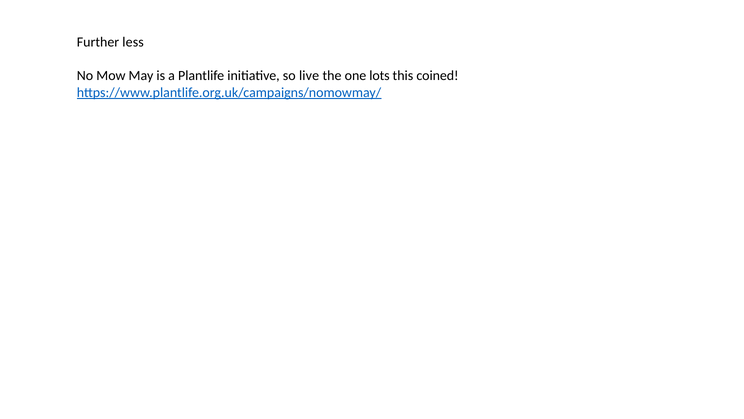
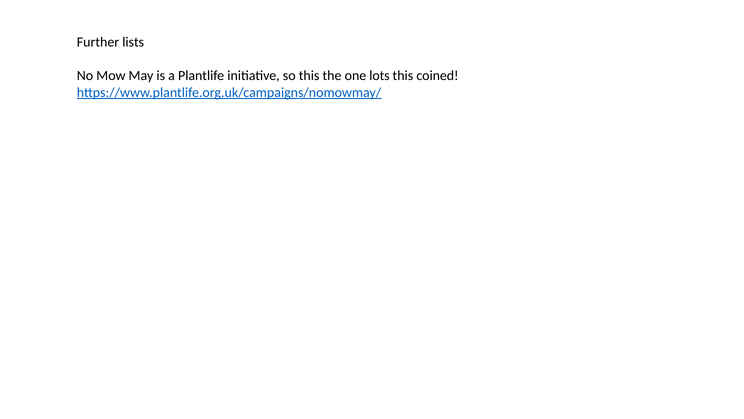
less: less -> lists (133, 42)
so live: live -> this (309, 76)
